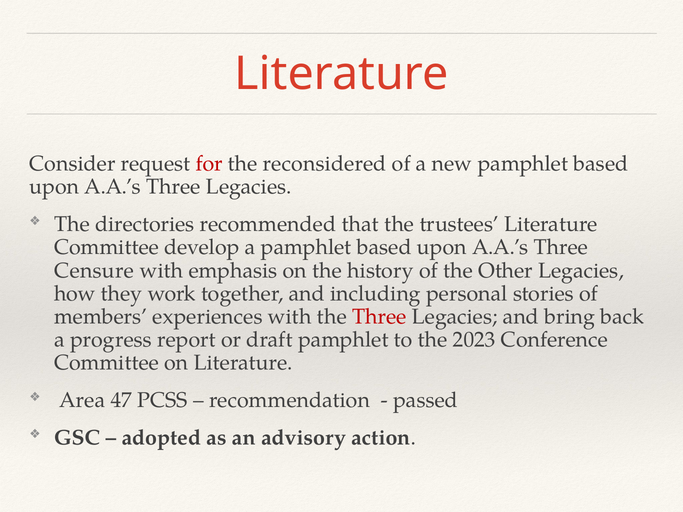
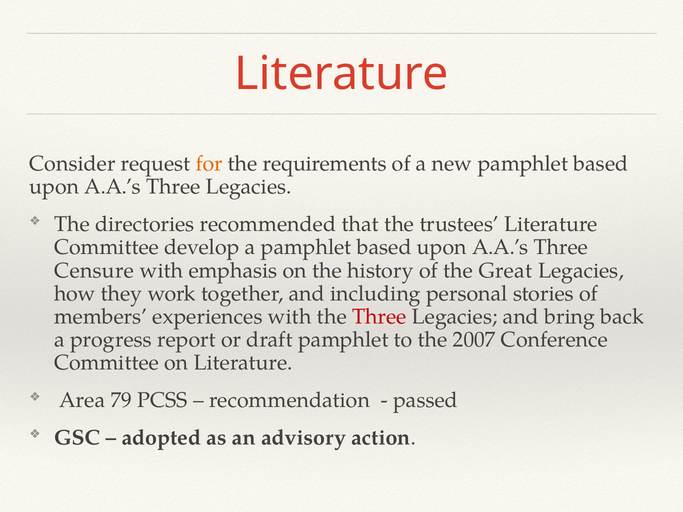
for colour: red -> orange (209, 164)
reconsidered: reconsidered -> requirements (325, 164)
Other: Other -> Great (505, 271)
2023: 2023 -> 2007 (474, 340)
47: 47 -> 79 (121, 400)
